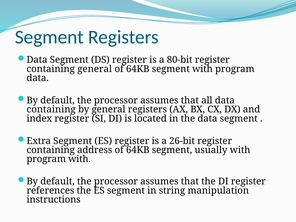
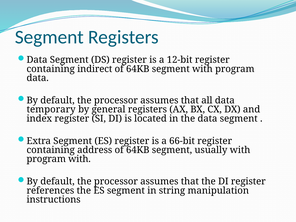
80-bit: 80-bit -> 12-bit (180, 60)
containing general: general -> indirect (95, 69)
containing: containing -> temporary (51, 109)
26-bit: 26-bit -> 66-bit (182, 141)
